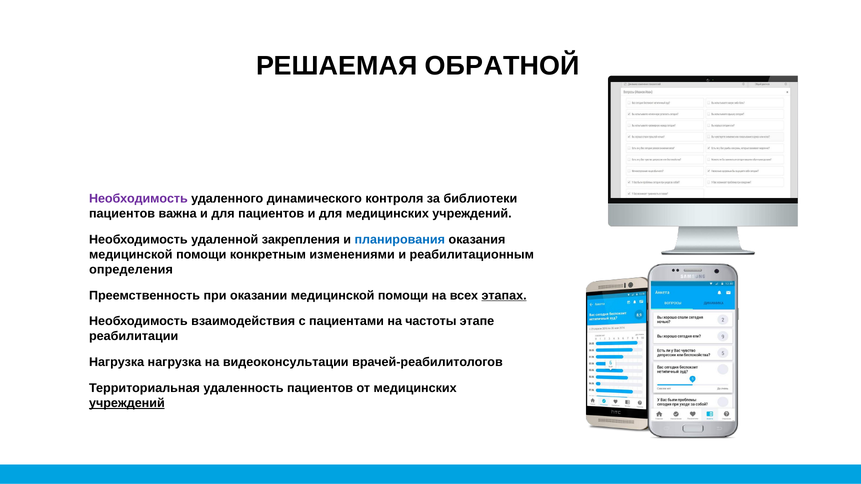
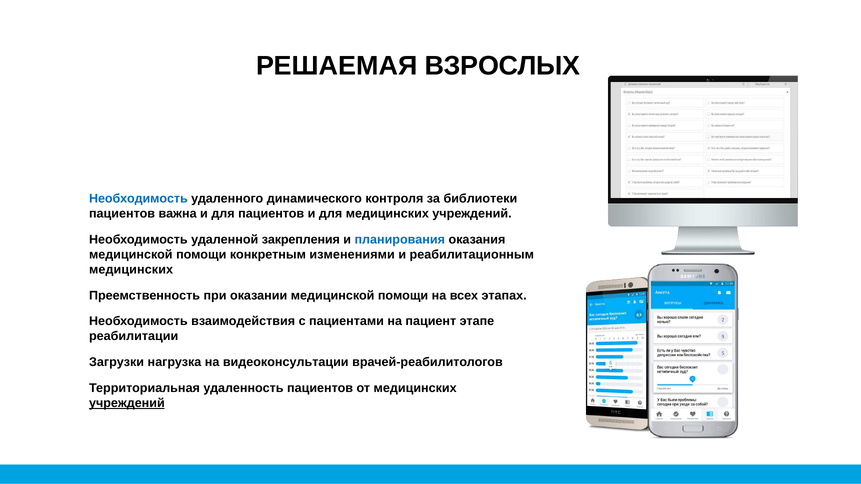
ОБРАТНОЙ: ОБРАТНОЙ -> ВЗРОСЛЫХ (503, 66)
Необходимость colour: purple -> blue (138, 199)
определения: определения -> медицинских (131, 270)
этапах underline: present -> none (504, 296)
частоты: частоты -> пациент (431, 321)
Нагрузка: Нагрузка -> Загрузки (117, 362)
